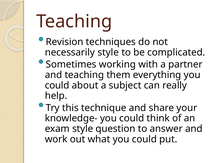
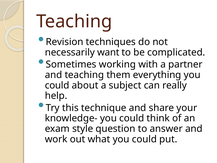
necessarily style: style -> want (108, 52)
